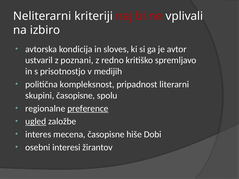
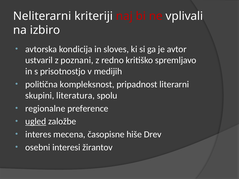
skupini časopisne: časopisne -> literatura (76, 96)
preference underline: present -> none (88, 109)
Dobi: Dobi -> Drev (153, 135)
